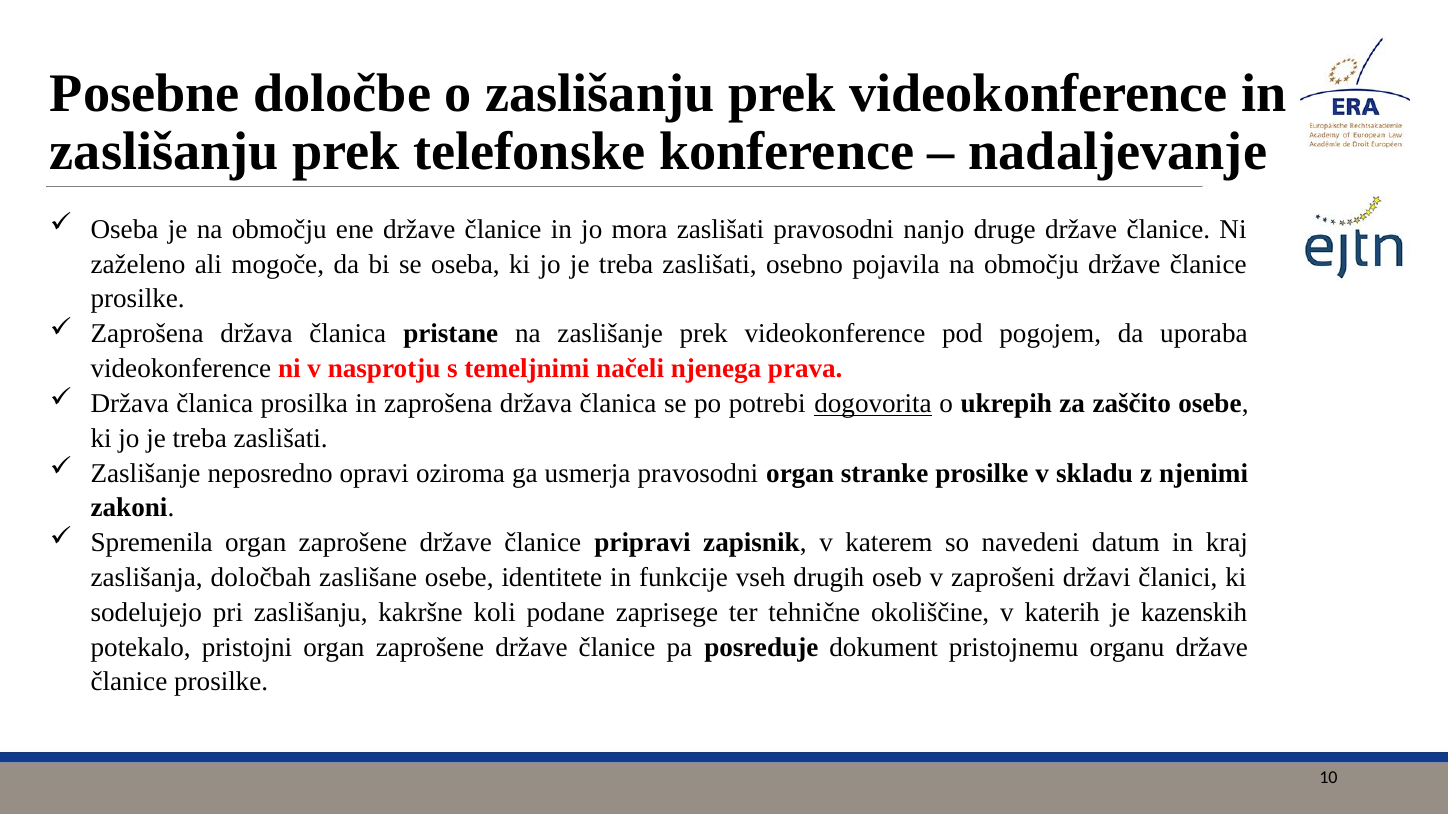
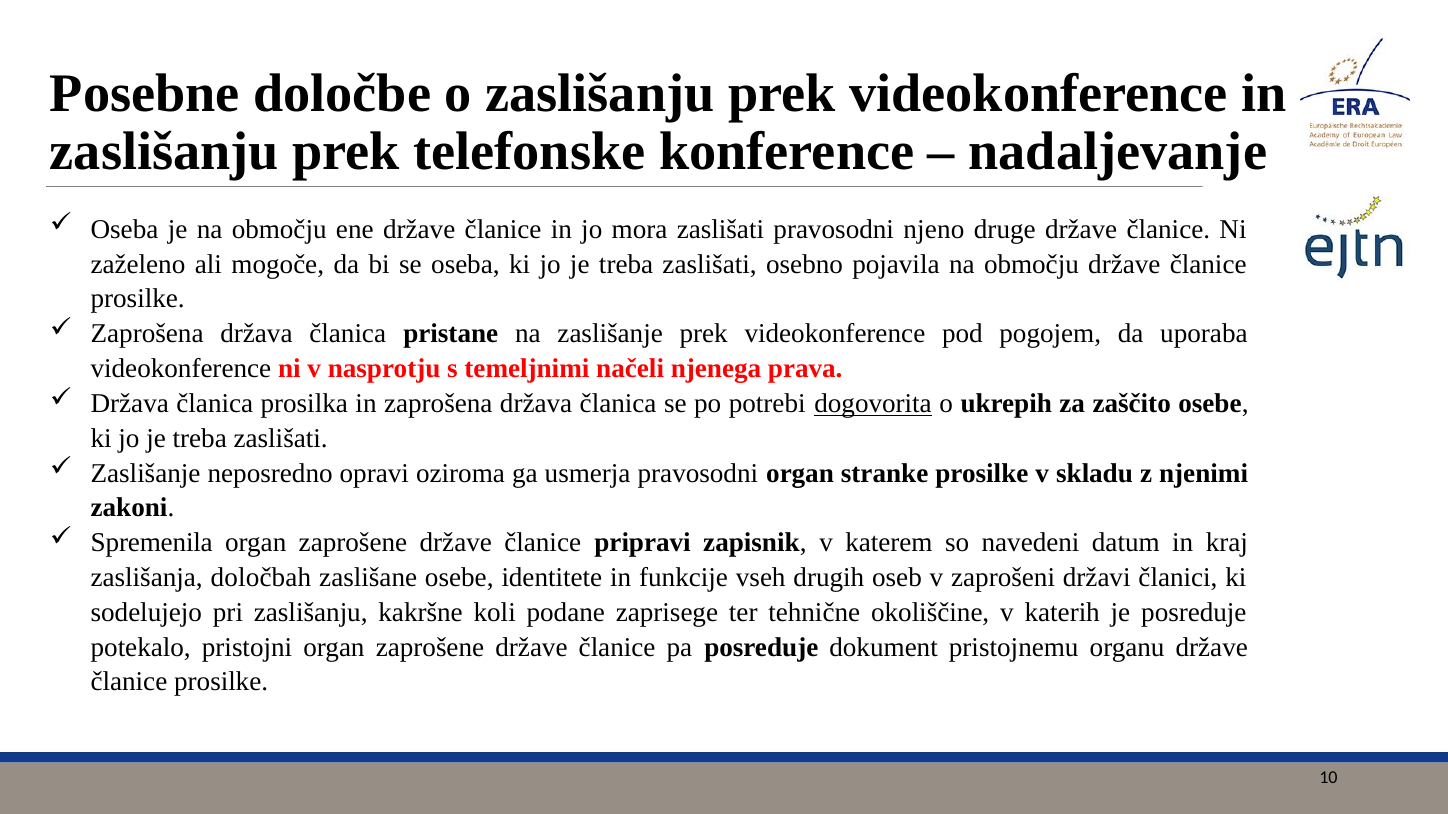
nanjo: nanjo -> njeno (934, 229)
je kazenskih: kazenskih -> posreduje (1194, 613)
